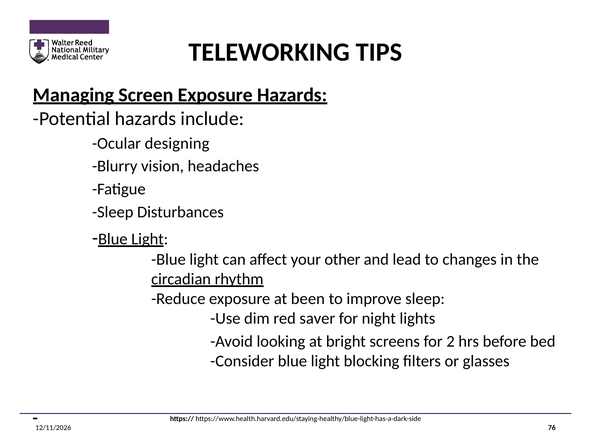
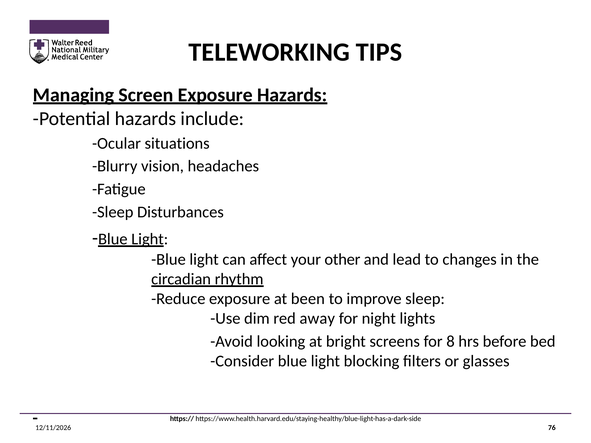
designing: designing -> situations (177, 143)
saver: saver -> away (317, 319)
2: 2 -> 8 (450, 342)
